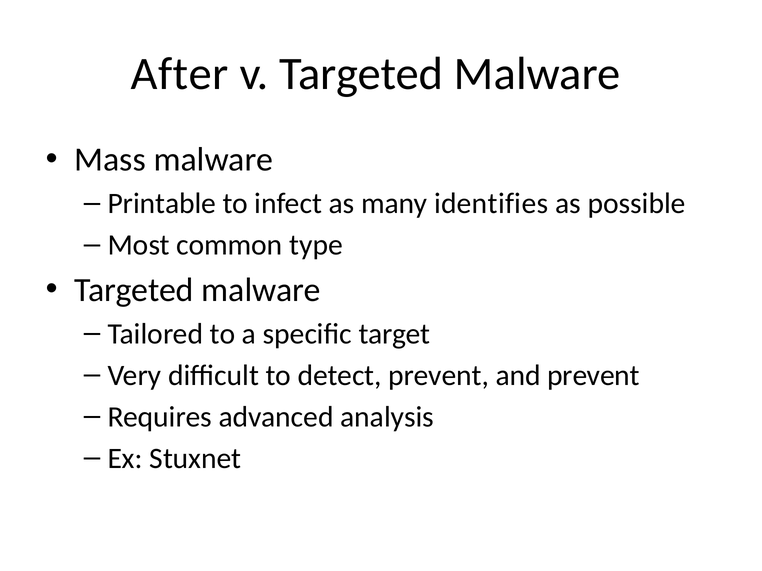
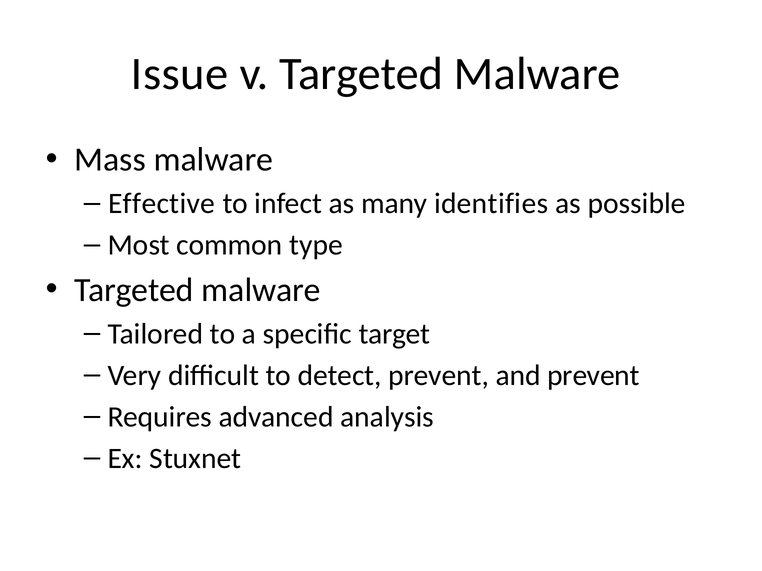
After: After -> Issue (180, 74)
Printable: Printable -> Effective (162, 204)
